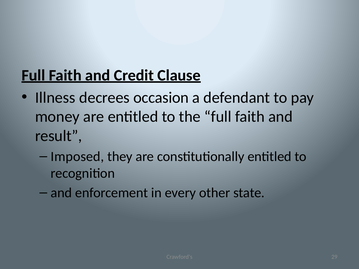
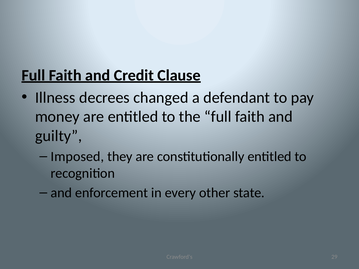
occasion: occasion -> changed (161, 98)
result: result -> guilty (59, 136)
